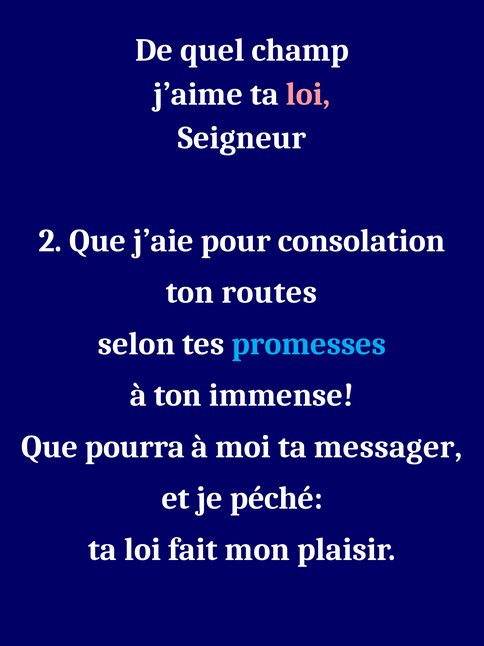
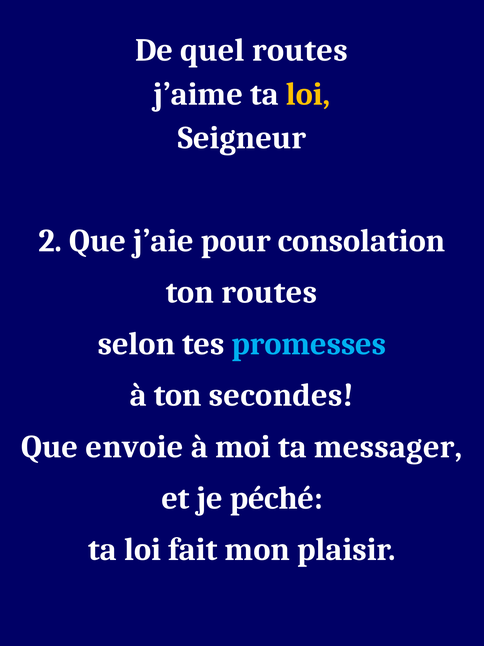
quel champ: champ -> routes (300, 50)
loi colour: pink -> yellow (308, 94)
immense: immense -> secondes (281, 395)
pourra: pourra -> envoie (134, 446)
